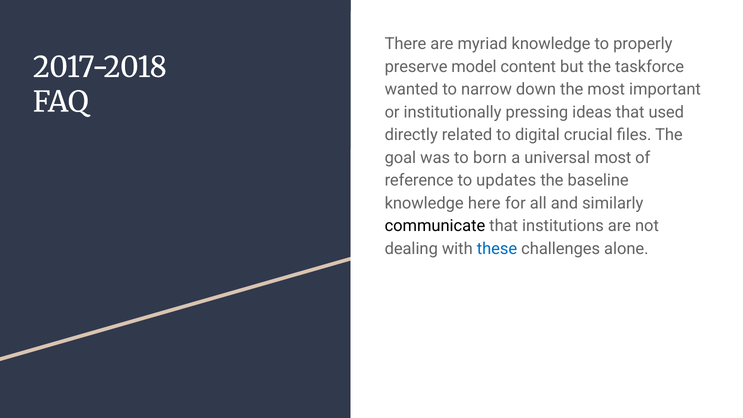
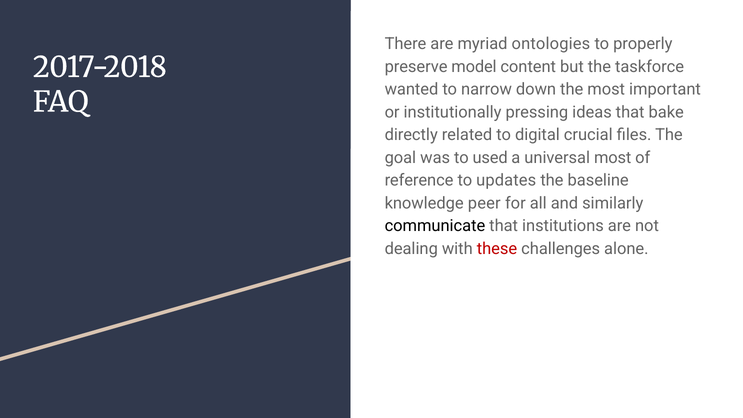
myriad knowledge: knowledge -> ontologies (551, 44)
used: used -> bake (666, 112)
born: born -> used (490, 158)
here: here -> peer (484, 203)
these colour: blue -> red (497, 249)
